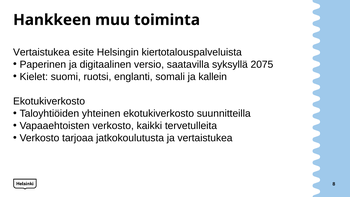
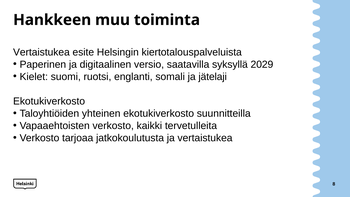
2075: 2075 -> 2029 (262, 64)
kallein: kallein -> jätelaji (213, 77)
